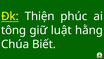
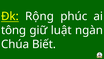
Thiện: Thiện -> Rộng (39, 16)
hằng: hằng -> ngàn (89, 30)
